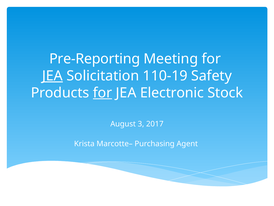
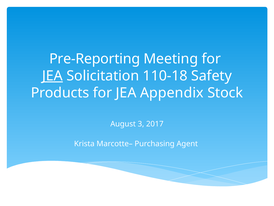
110-19: 110-19 -> 110-18 (165, 76)
for underline: present -> none (103, 93)
Electronic: Electronic -> Appendix (172, 93)
